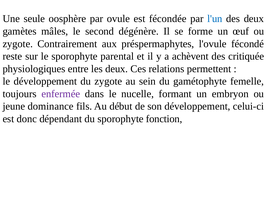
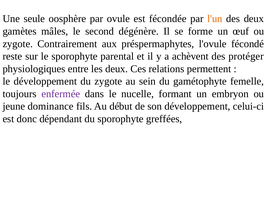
l'un colour: blue -> orange (215, 19)
critiquée: critiquée -> protéger (246, 56)
fonction: fonction -> greffées (164, 118)
